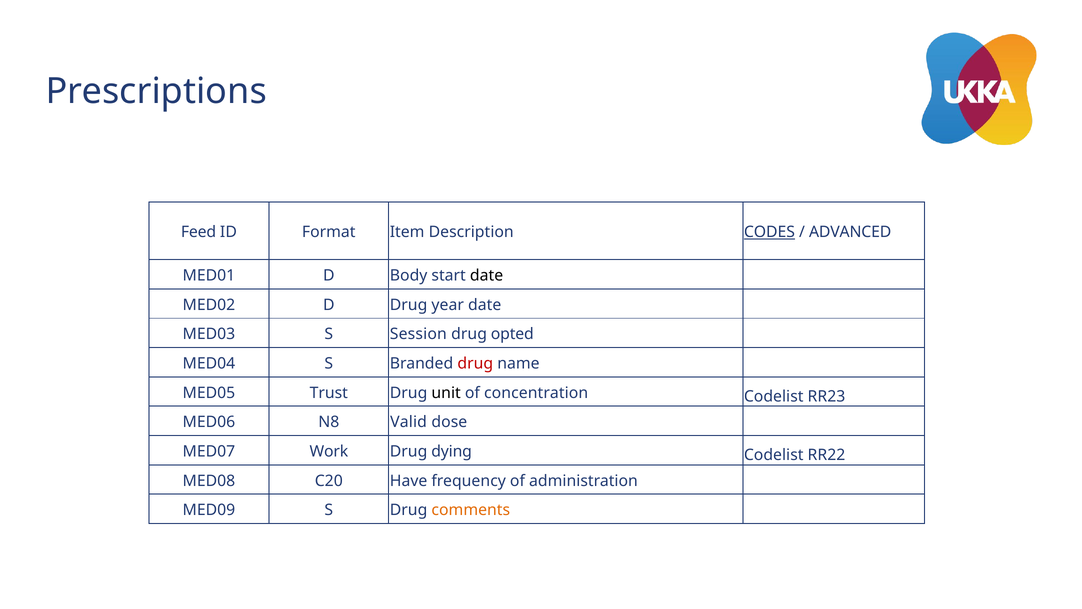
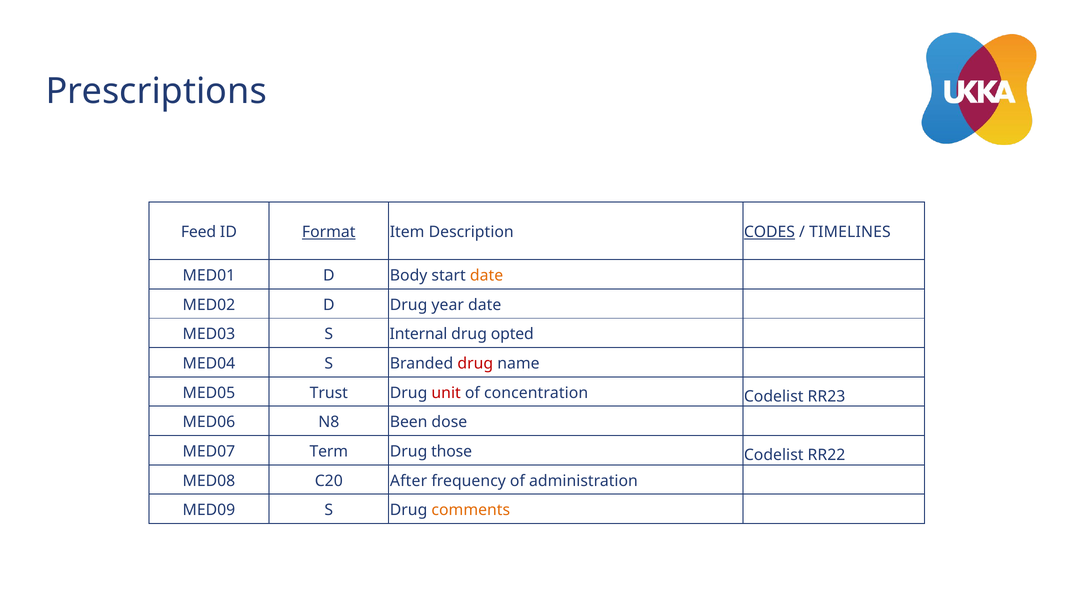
Format underline: none -> present (329, 232)
ADVANCED: ADVANCED -> TIMELINES (850, 232)
date colour: black -> orange (487, 275)
Session: Session -> Internal (419, 334)
unit colour: black -> red (446, 393)
Valid: Valid -> Been (409, 422)
Work: Work -> Term (329, 451)
dying: dying -> those (452, 451)
Have: Have -> After (409, 481)
